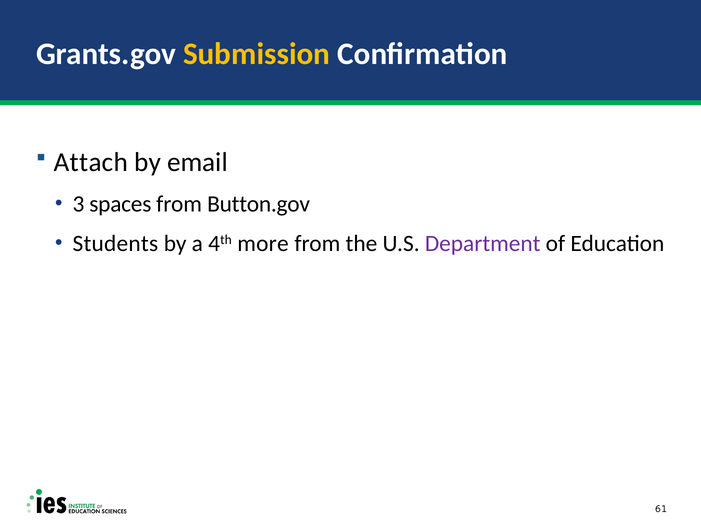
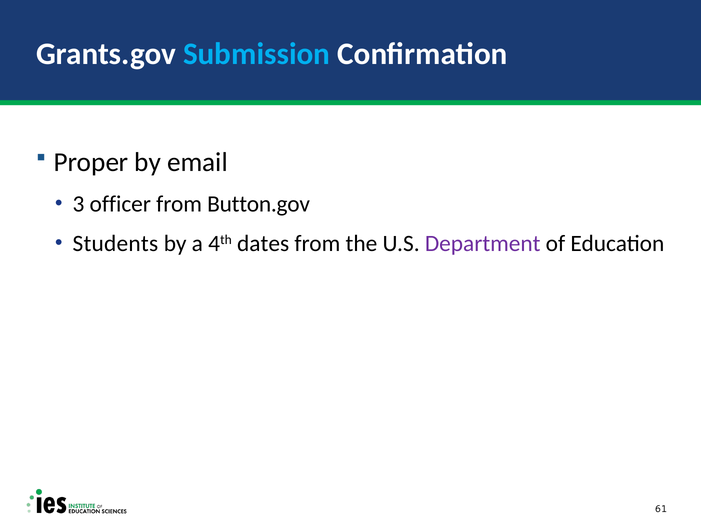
Submission colour: yellow -> light blue (257, 54)
Attach: Attach -> Proper (91, 162)
spaces: spaces -> officer (120, 204)
more: more -> dates (263, 243)
